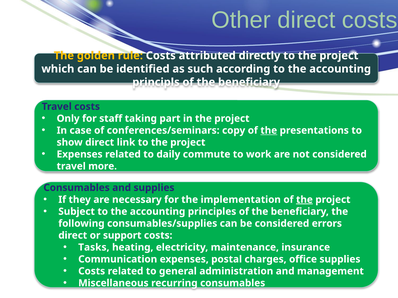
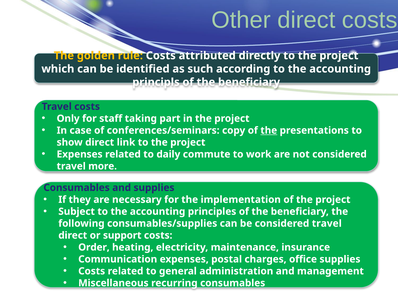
the underline: present -> none (304, 200)
be considered errors: errors -> travel (327, 224)
Tasks: Tasks -> Order (94, 248)
